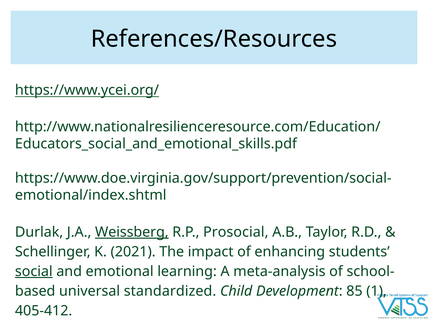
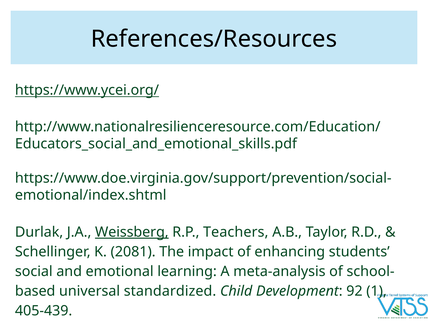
Prosocial: Prosocial -> Teachers (236, 232)
2021: 2021 -> 2081 (133, 252)
social underline: present -> none (34, 271)
85: 85 -> 92 (354, 291)
405-412: 405-412 -> 405-439 (44, 311)
